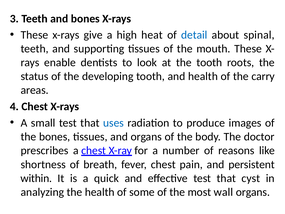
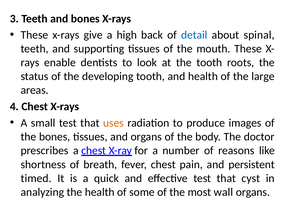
heat: heat -> back (152, 35)
carry: carry -> large (263, 76)
uses colour: blue -> orange (113, 123)
within: within -> timed (36, 178)
